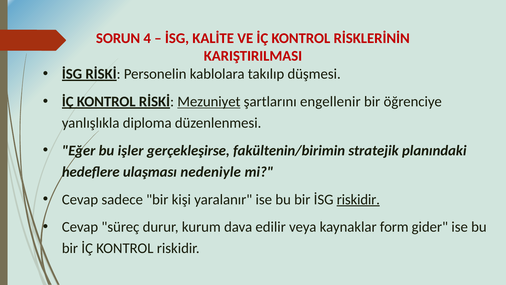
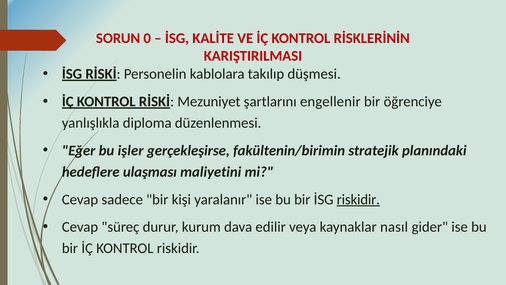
4: 4 -> 0 (147, 38)
Mezuniyet underline: present -> none (209, 102)
nedeniyle: nedeniyle -> maliyetini (211, 172)
form: form -> nasıl (394, 227)
